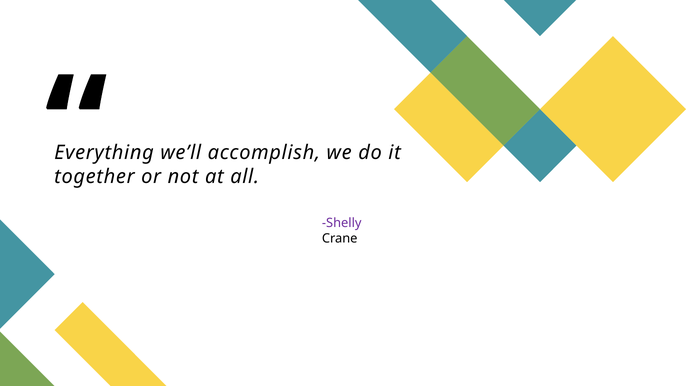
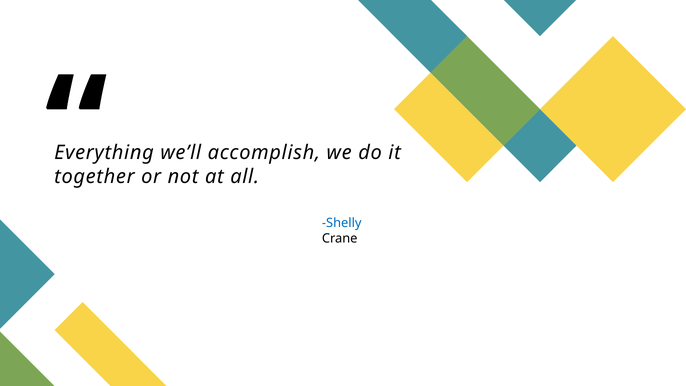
Shelly colour: purple -> blue (342, 223)
